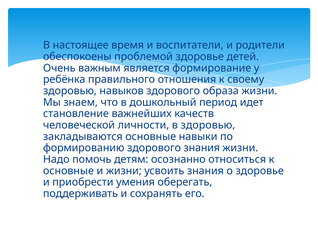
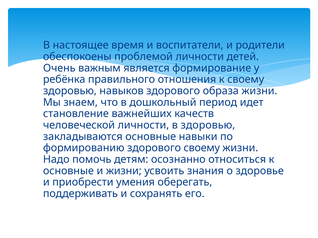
проблемой здоровье: здоровье -> личности (200, 57)
здорового знания: знания -> своему (202, 148)
